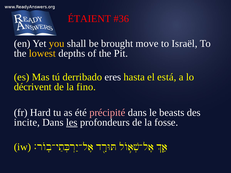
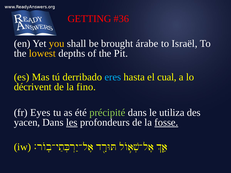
ÉTAIENT: ÉTAIENT -> GETTING (89, 19)
move: move -> árabe (147, 44)
eres colour: white -> light blue (113, 77)
está: está -> cual (167, 77)
Hard: Hard -> Eyes (40, 113)
précipité colour: pink -> light green (107, 113)
beasts: beasts -> utiliza (172, 113)
incite: incite -> yacen (27, 123)
fosse underline: none -> present (166, 123)
